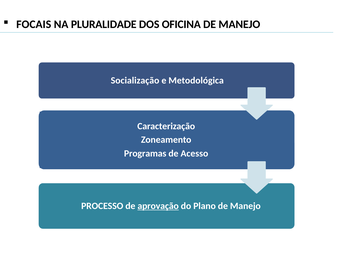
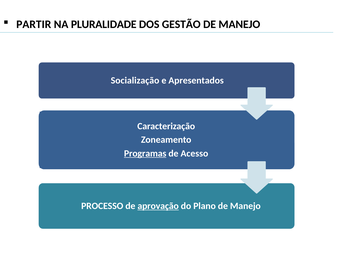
FOCAIS: FOCAIS -> PARTIR (34, 24)
OFICINA: OFICINA -> GESTÃO (181, 24)
Metodológica: Metodológica -> Apresentados (196, 80)
Programas underline: none -> present (145, 153)
